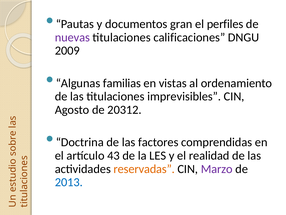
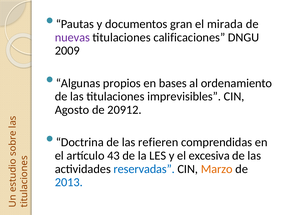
perfiles: perfiles -> mirada (225, 24)
familias: familias -> propios (122, 83)
vistas: vistas -> bases (173, 83)
20312: 20312 -> 20912 (124, 110)
factores: factores -> refieren (158, 142)
realidad: realidad -> excesiva (209, 155)
reservadas colour: orange -> blue (144, 169)
Marzo colour: purple -> orange (217, 169)
